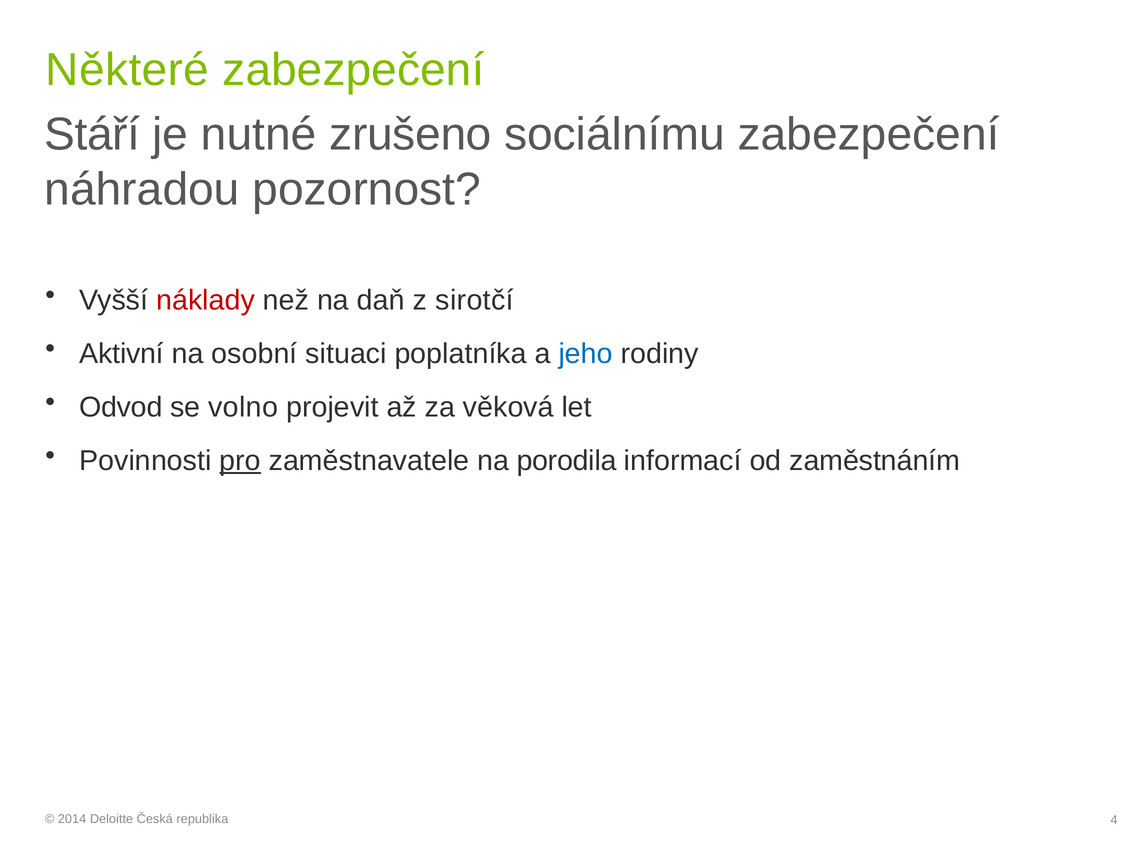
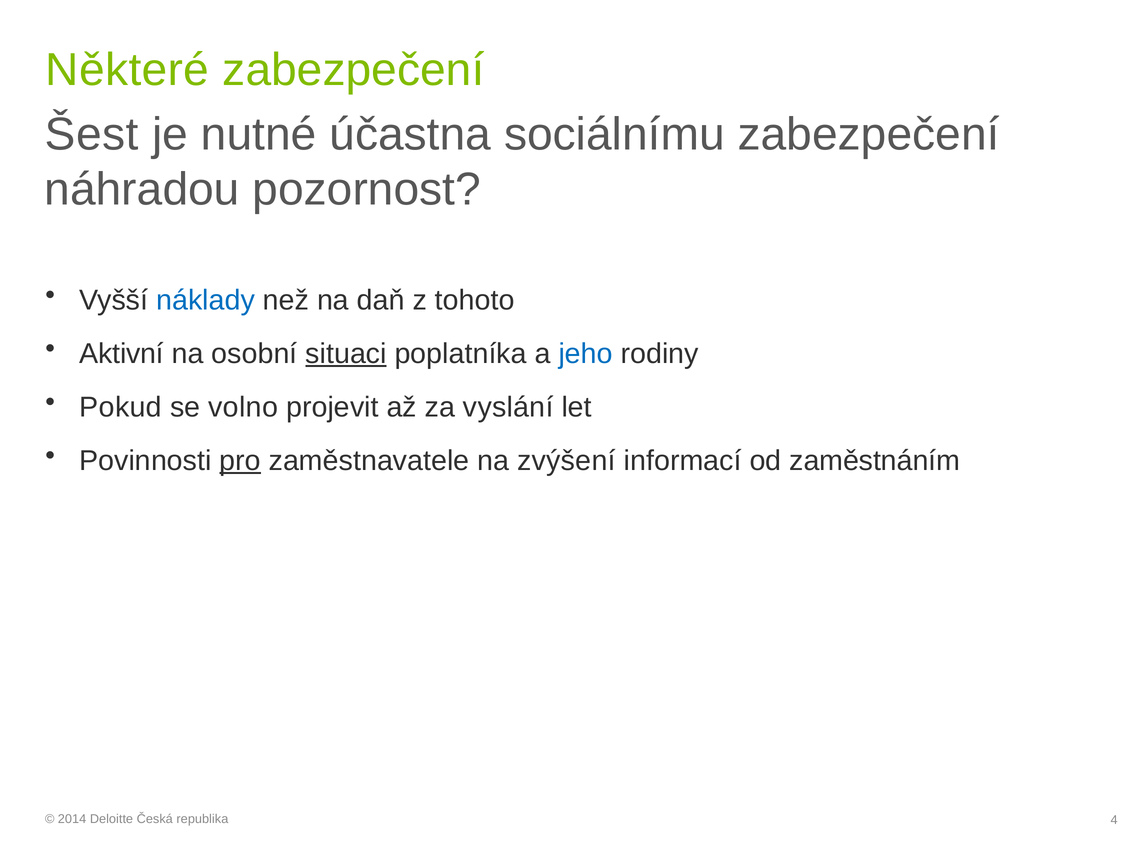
Stáří: Stáří -> Šest (92, 134)
zrušeno: zrušeno -> účastna (410, 134)
náklady colour: red -> blue (206, 300)
sirotčí: sirotčí -> tohoto (475, 300)
situaci underline: none -> present (346, 354)
Odvod: Odvod -> Pokud (121, 407)
věková: věková -> vyslání (508, 407)
porodila: porodila -> zvýšení (566, 461)
